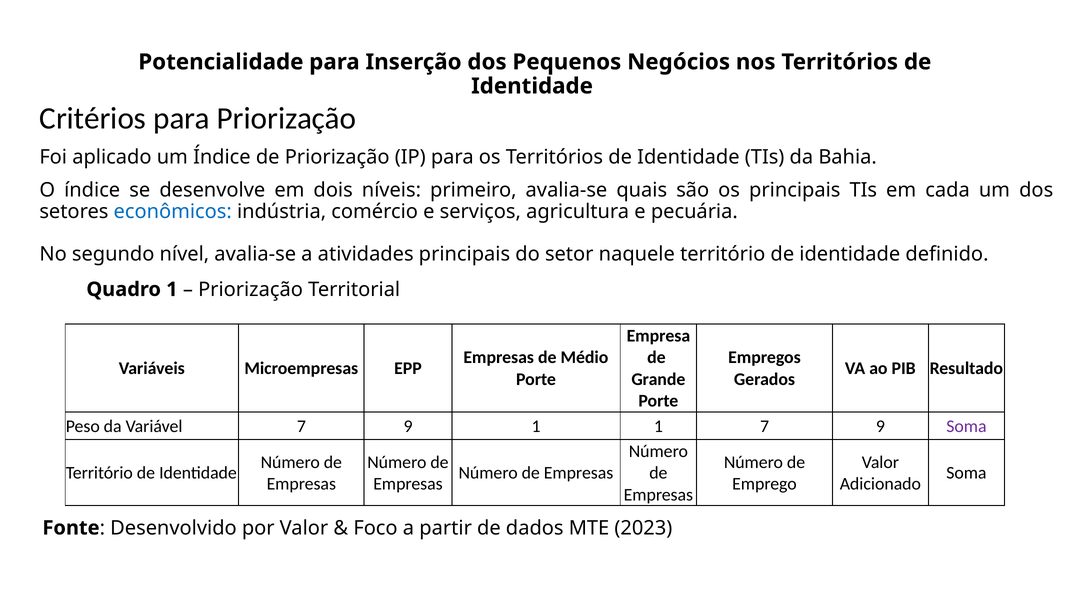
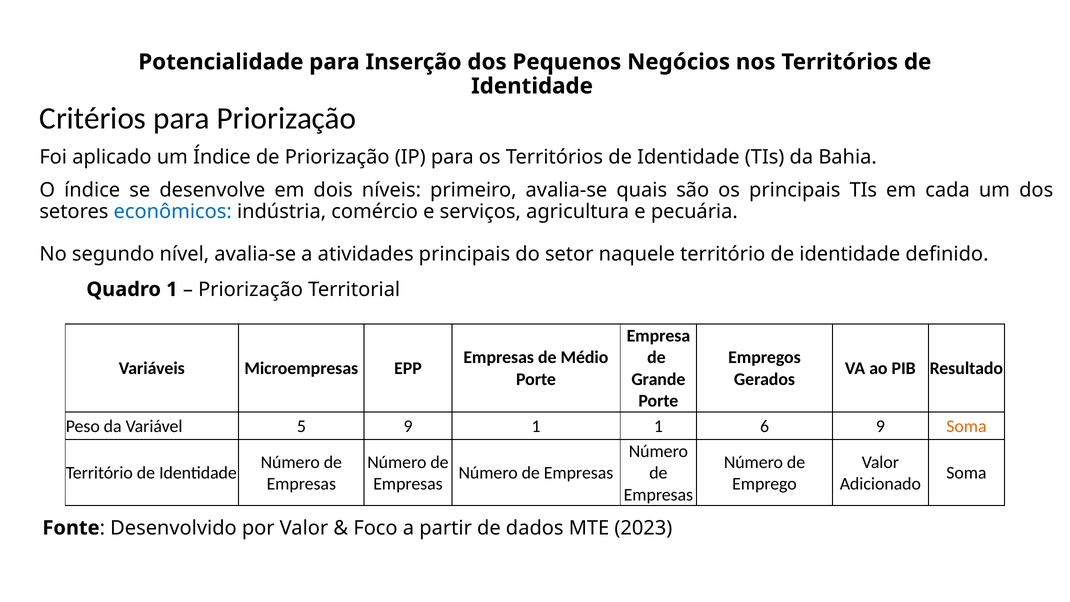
Variável 7: 7 -> 5 (301, 426)
1 7: 7 -> 6 (765, 426)
Soma colour: purple -> orange (966, 426)
